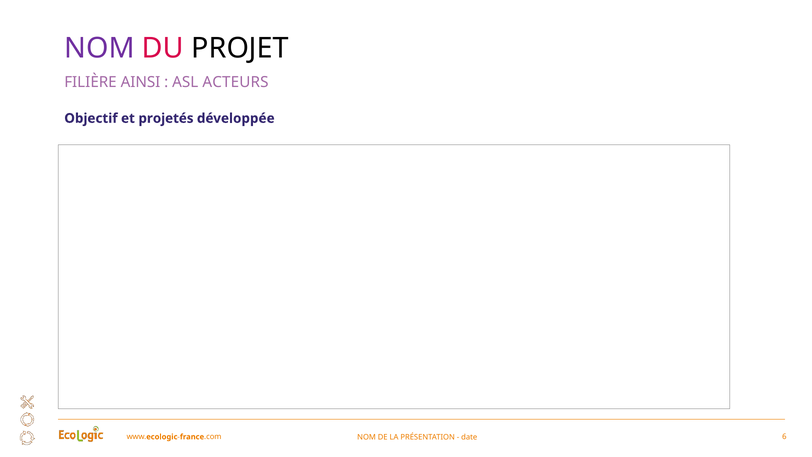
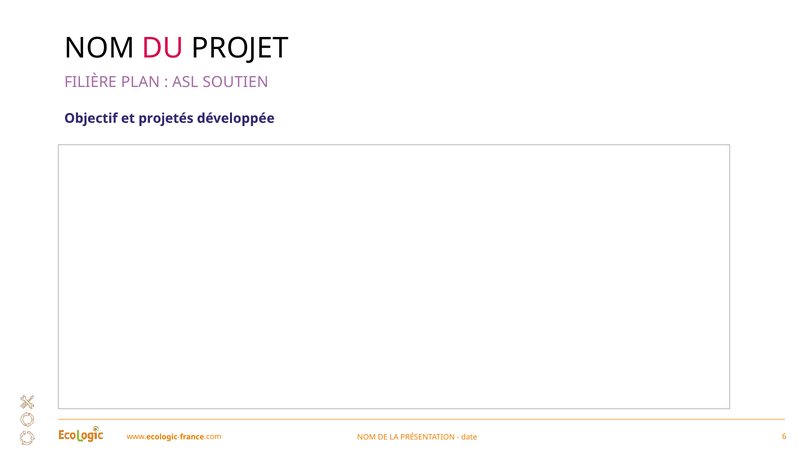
NOM colour: purple -> black (99, 48)
AINSI: AINSI -> PLAN (140, 82)
ACTEURS: ACTEURS -> SOUTIEN (236, 82)
